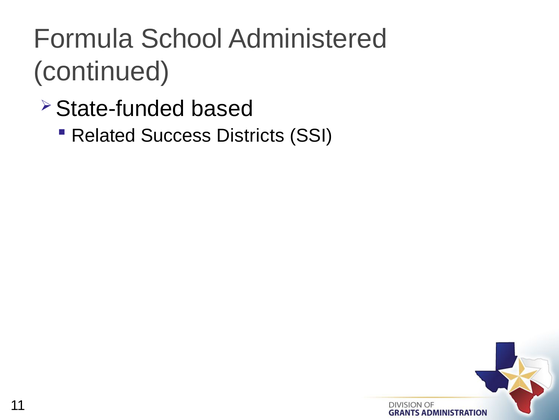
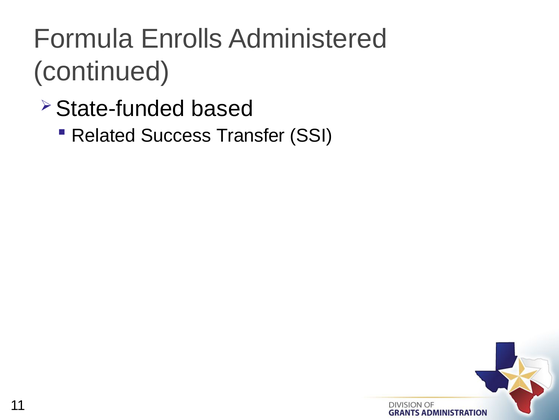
School: School -> Enrolls (182, 39)
Districts: Districts -> Transfer (251, 135)
